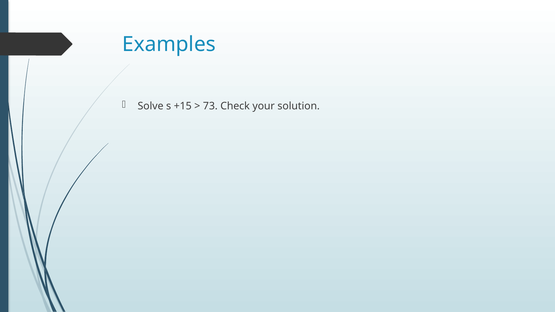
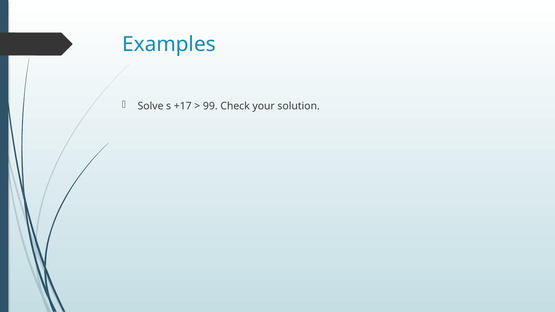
+15: +15 -> +17 (183, 106)
73: 73 -> 99 (210, 106)
